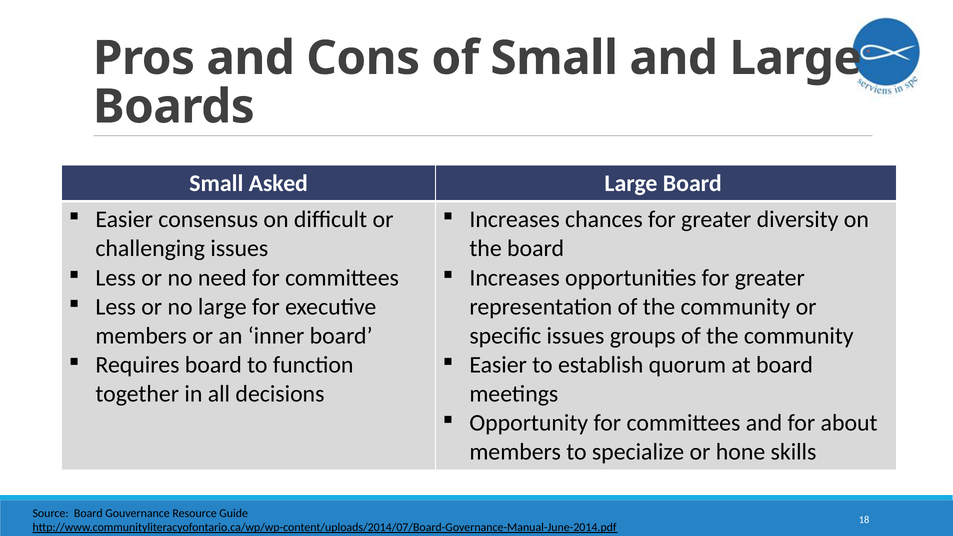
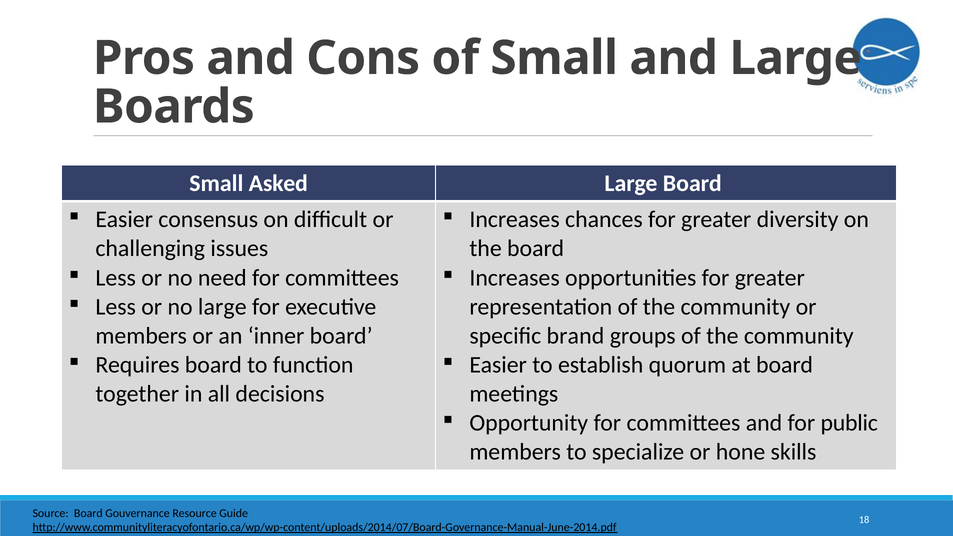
specific issues: issues -> brand (575, 336)
about: about -> public (849, 423)
